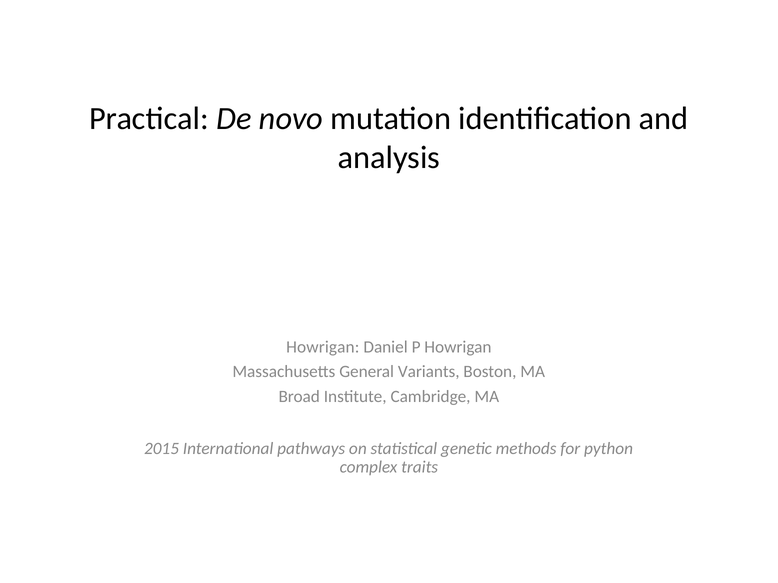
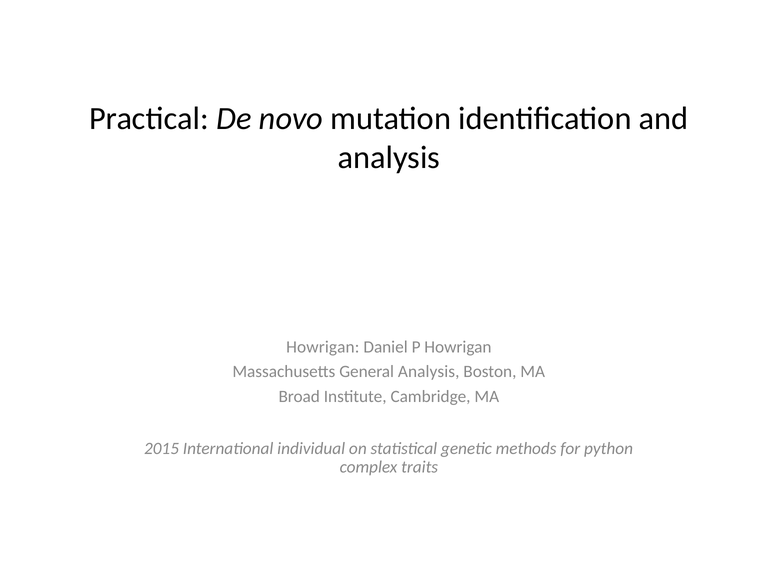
General Variants: Variants -> Analysis (429, 372)
pathways: pathways -> individual (311, 449)
